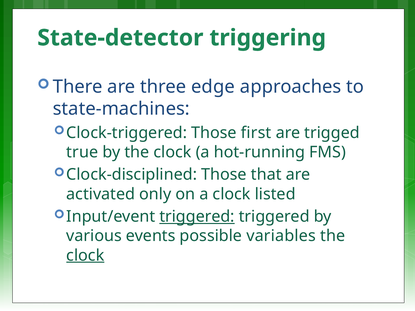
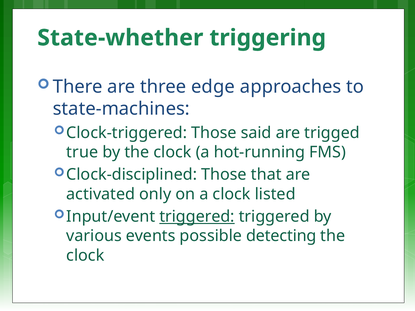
State-detector: State-detector -> State-whether (120, 38)
first: first -> said (256, 133)
variables: variables -> detecting (281, 236)
clock underline: present -> none (85, 256)
